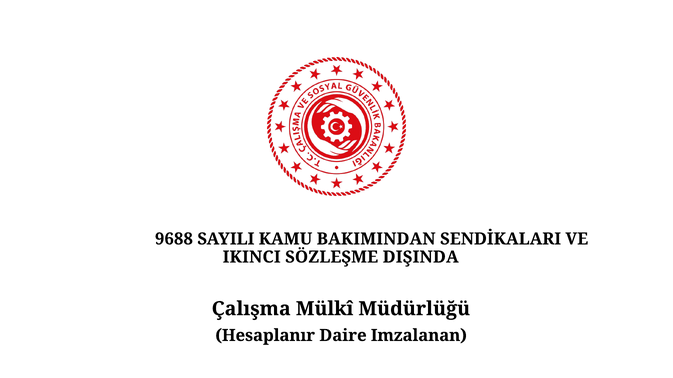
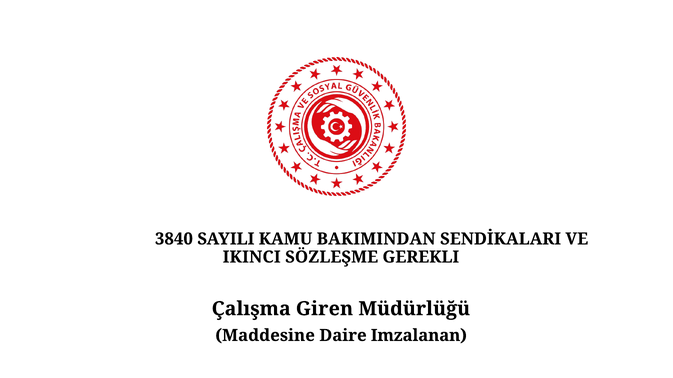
9688: 9688 -> 3840 (174, 239)
DIŞINDA: DIŞINDA -> GEREKLI (421, 257)
Mülkî: Mülkî -> Giren (324, 309)
Hesaplanır: Hesaplanır -> Maddesine (265, 336)
